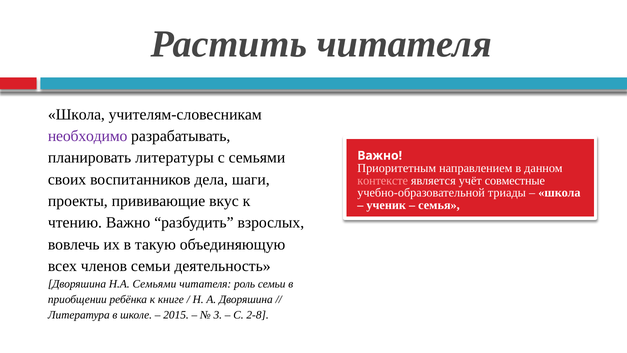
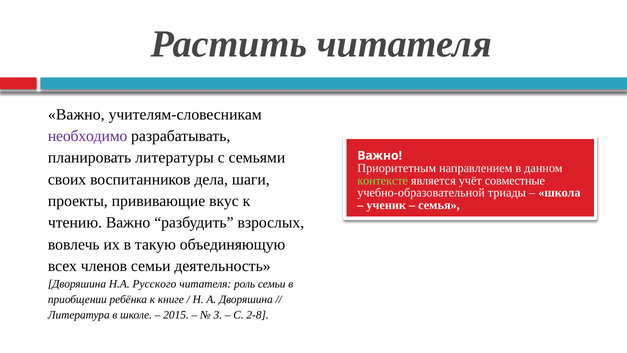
Школа: Школа -> Важно (76, 114)
контексте colour: pink -> light green (383, 180)
Н.А Семьями: Семьями -> Русского (154, 284)
